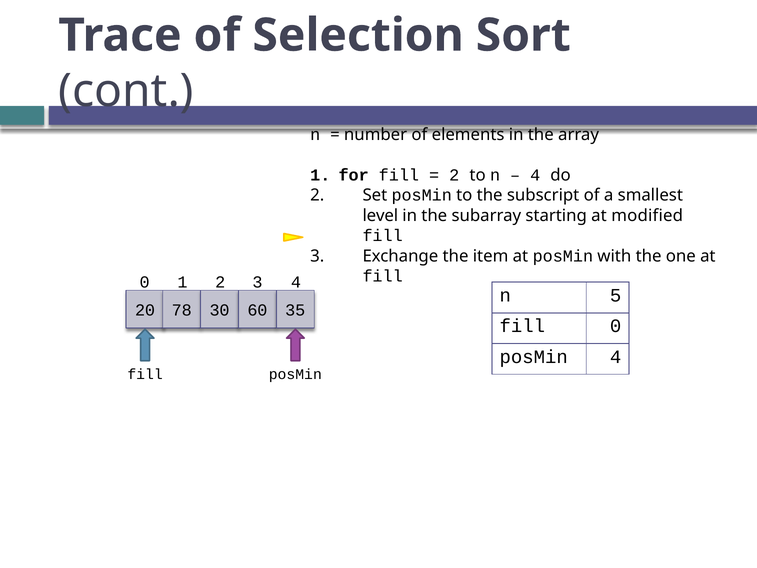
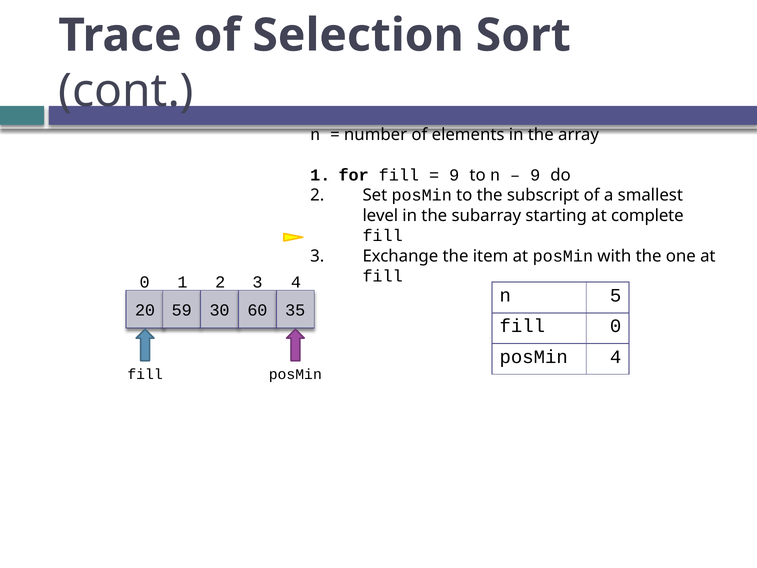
2: 2 -> 9 (454, 175)
4: 4 -> 9 (535, 175)
modified: modified -> complete (647, 216)
78: 78 -> 59 (182, 310)
